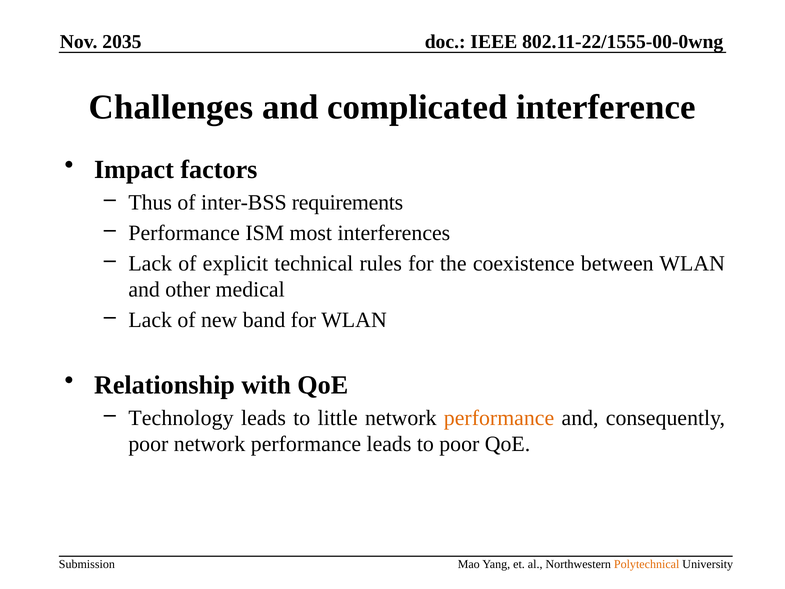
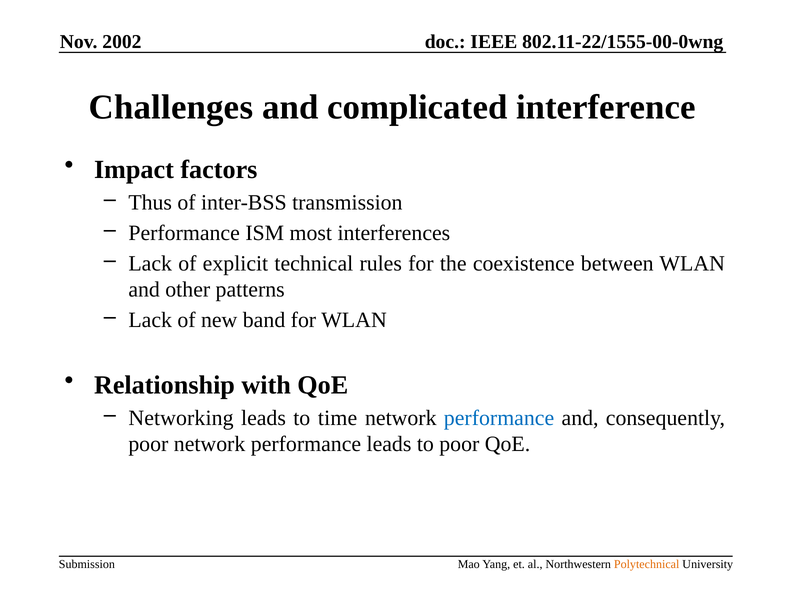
2035: 2035 -> 2002 (122, 42)
requirements: requirements -> transmission (347, 202)
medical: medical -> patterns (250, 290)
Technology: Technology -> Networking (181, 418)
little: little -> time (338, 418)
performance colour: orange -> blue (499, 418)
